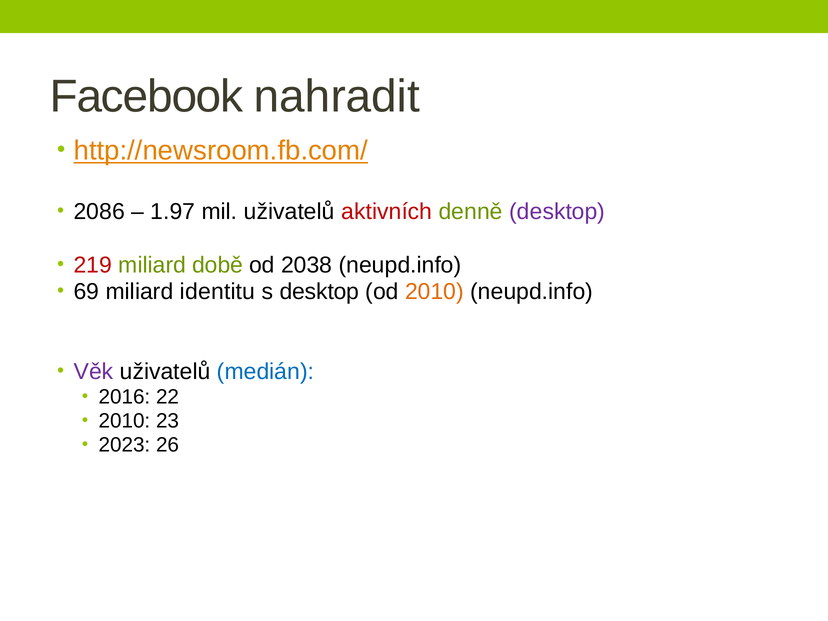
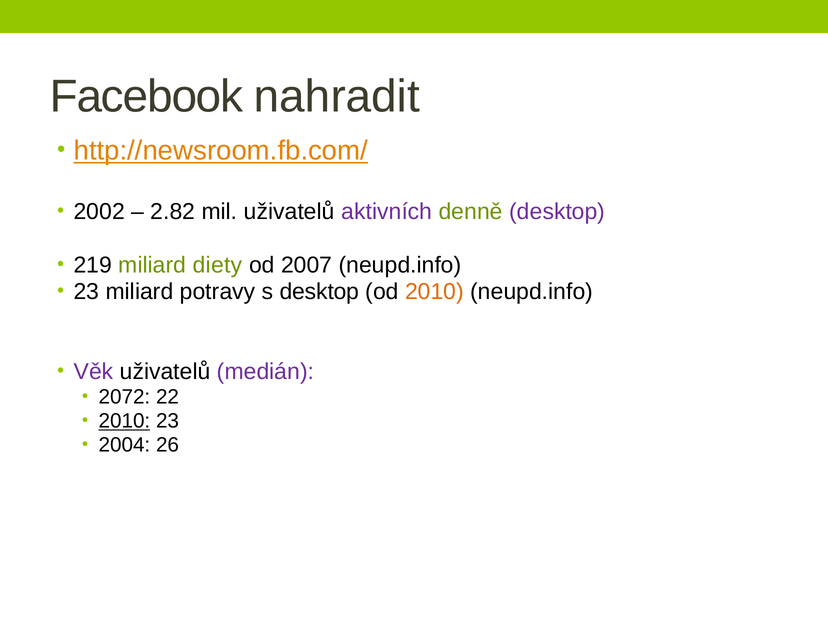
2086: 2086 -> 2002 (99, 212)
1.97: 1.97 -> 2.82 (173, 212)
aktivních colour: red -> purple (387, 212)
219 colour: red -> black (93, 265)
době: době -> diety (217, 265)
2038: 2038 -> 2007 (307, 265)
69: 69 -> 23 (86, 292)
identitu: identitu -> potravy (218, 292)
medián colour: blue -> purple (266, 372)
2016: 2016 -> 2072 (124, 397)
2010 underline: none -> present (124, 421)
2023: 2023 -> 2004 (124, 445)
